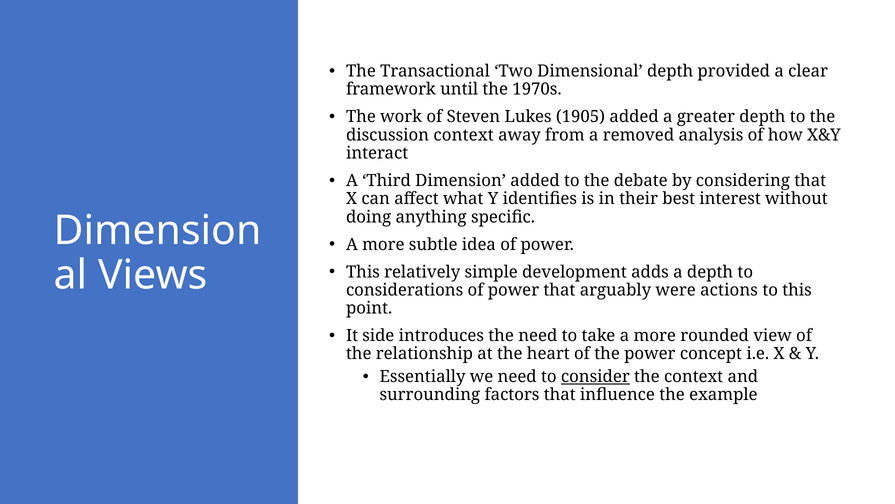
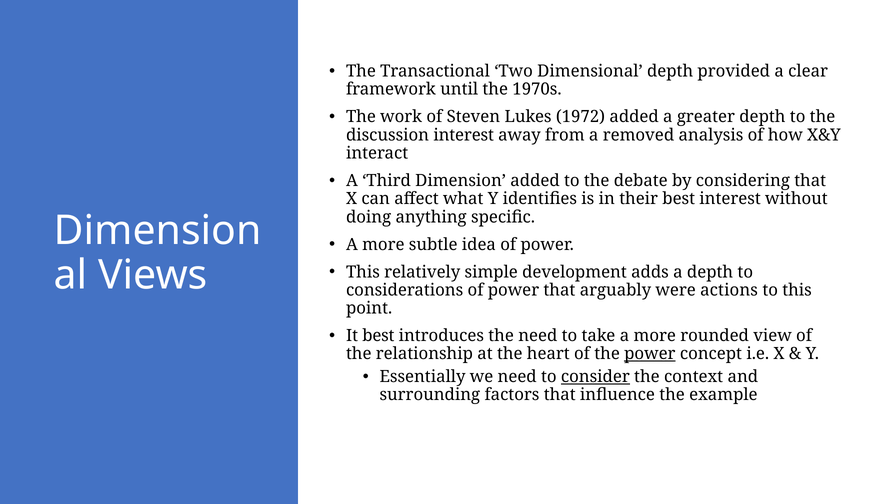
1905: 1905 -> 1972 (580, 117)
discussion context: context -> interest (464, 135)
It side: side -> best (378, 335)
power underline: none -> present (650, 354)
